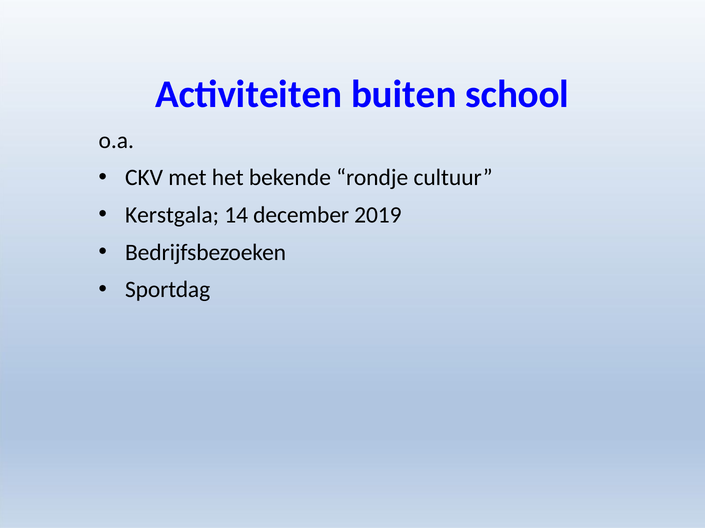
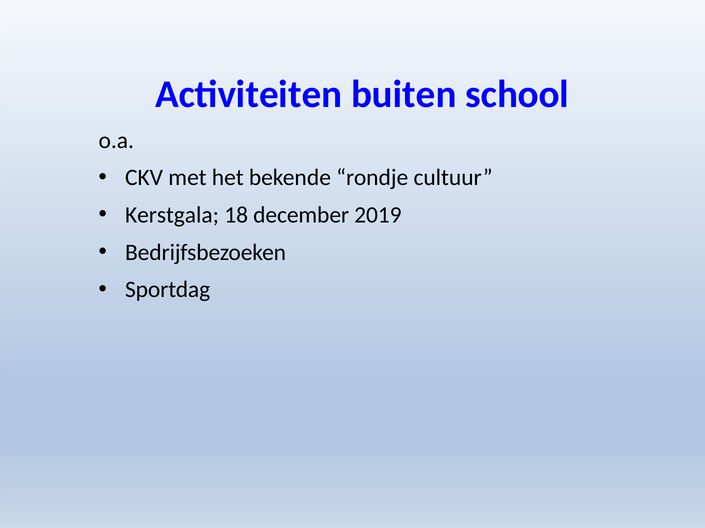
14: 14 -> 18 (236, 215)
